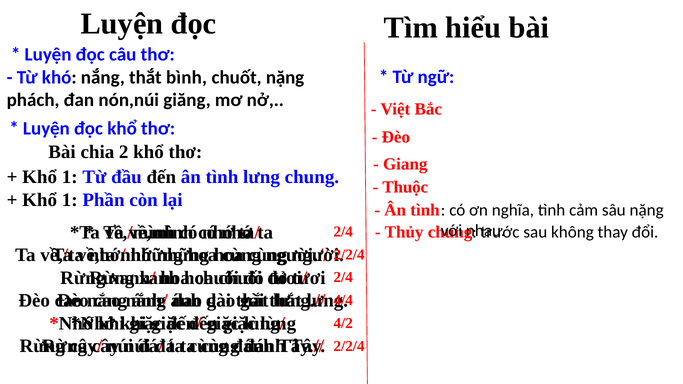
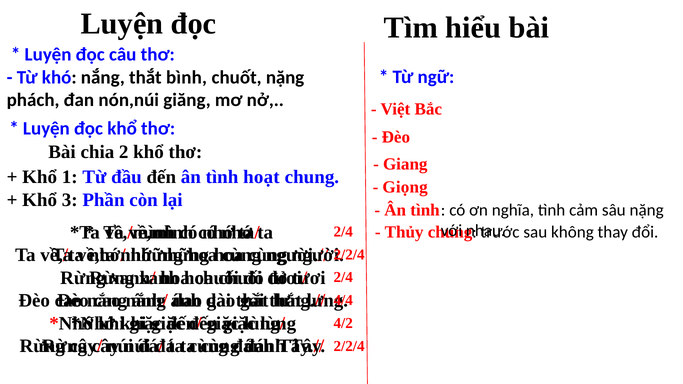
tình lưng: lưng -> hoạt (261, 177)
Thuộc: Thuộc -> Giọng (405, 187)
1: 1 -> 3 (70, 200)
